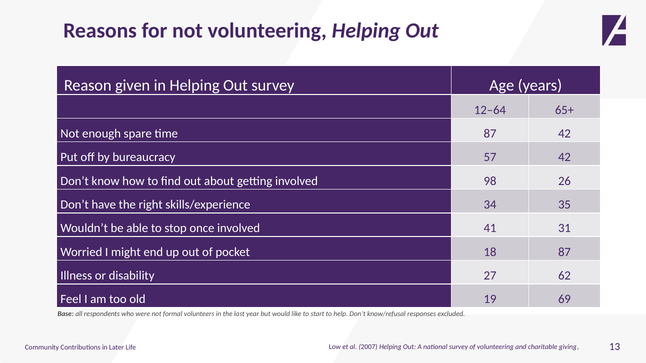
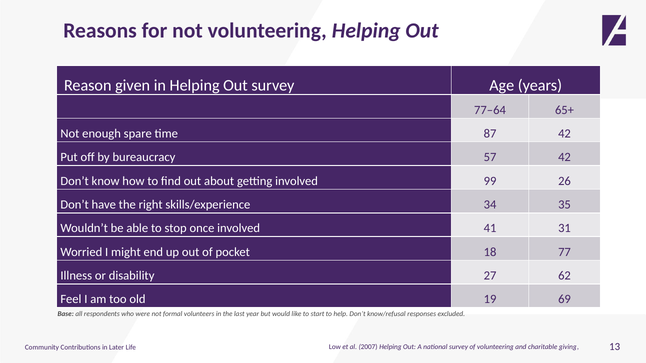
12–64: 12–64 -> 77–64 (490, 110)
98: 98 -> 99 (490, 181)
18 87: 87 -> 77 (564, 252)
